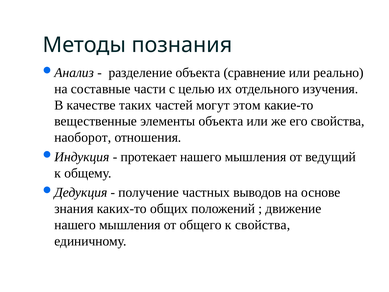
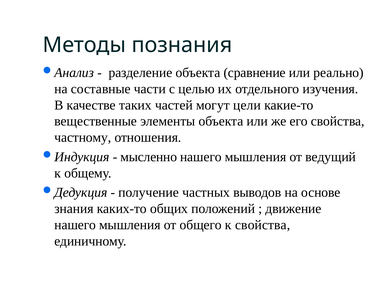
этом: этом -> цели (247, 105)
наоборот: наоборот -> частному (83, 137)
протекает: протекает -> мысленно (149, 157)
